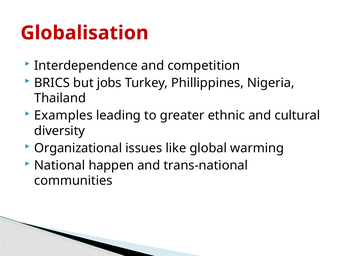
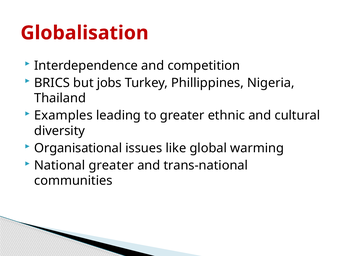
Organizational: Organizational -> Organisational (78, 148)
National happen: happen -> greater (111, 166)
